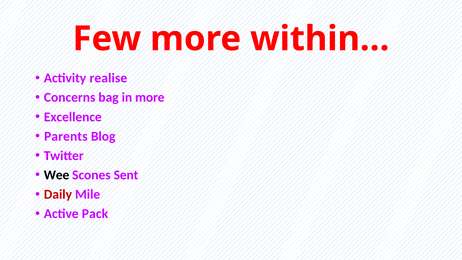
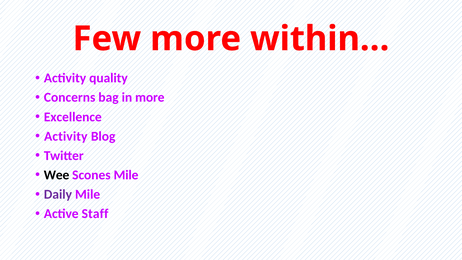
realise: realise -> quality (108, 78)
Parents: Parents -> Activity (66, 136)
Scones Sent: Sent -> Mile (126, 175)
Daily colour: red -> purple (58, 194)
Pack: Pack -> Staff (95, 214)
